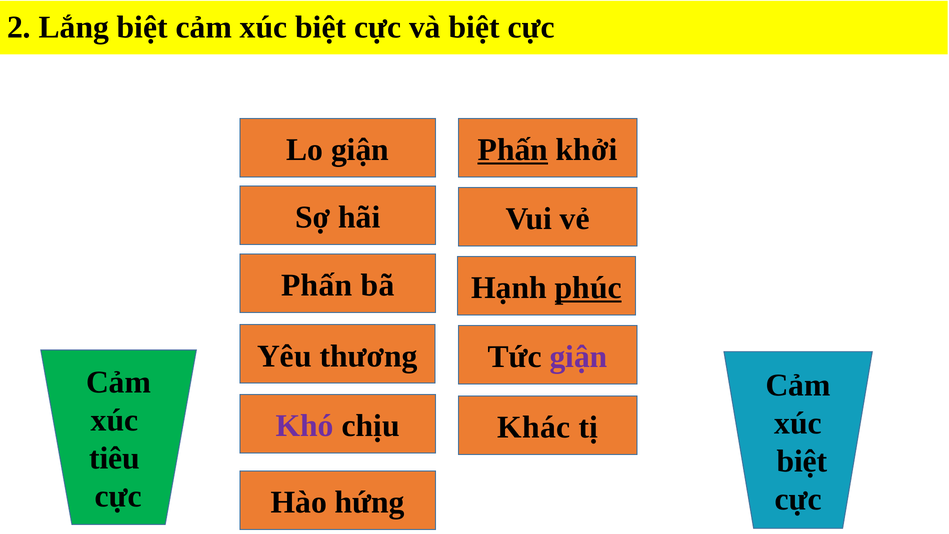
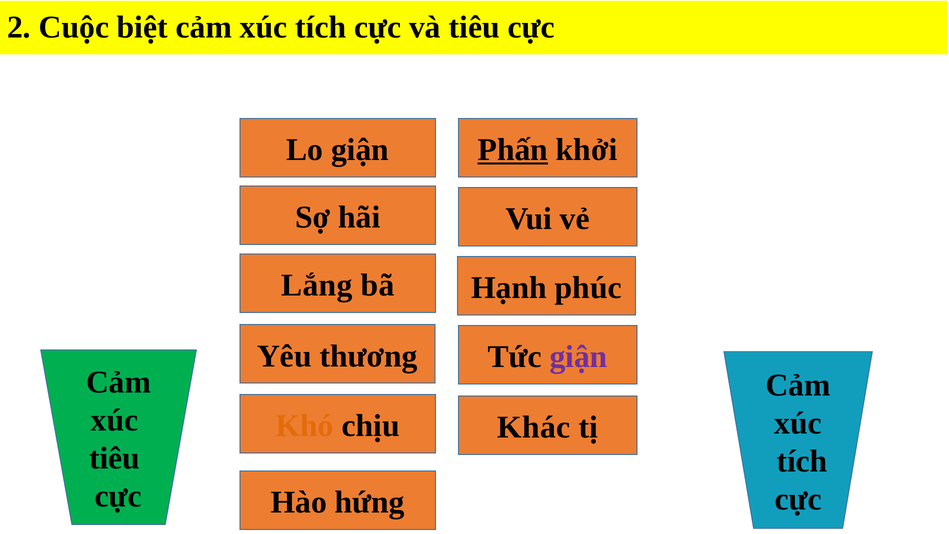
Lắng: Lắng -> Cuộc (74, 27)
biệt cảm xúc biệt: biệt -> tích (321, 27)
và biệt: biệt -> tiêu (474, 27)
Phấn: Phấn -> Lắng (317, 285)
phúc underline: present -> none (588, 288)
Khó colour: purple -> orange (305, 426)
biệt: biệt -> tích (802, 461)
